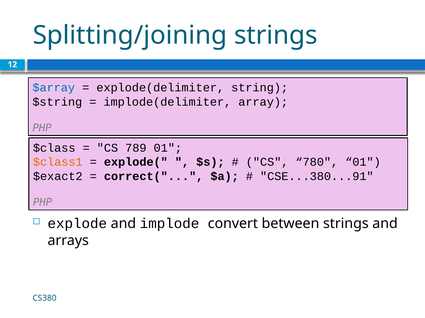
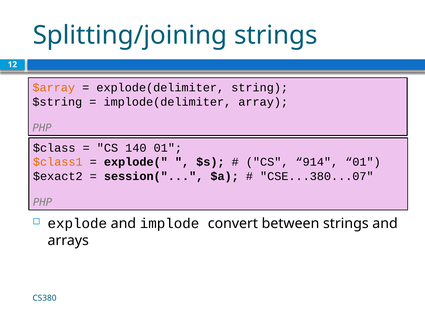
$array colour: blue -> orange (54, 88)
789: 789 -> 140 (136, 148)
780: 780 -> 914 (317, 162)
correct(: correct( -> session( (154, 177)
CSE...380...91: CSE...380...91 -> CSE...380...07 (317, 177)
